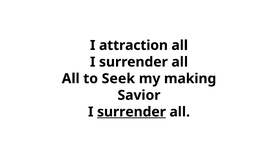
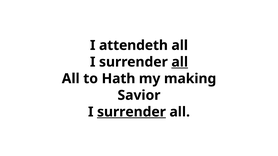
attraction: attraction -> attendeth (133, 45)
all underline: none -> present (180, 62)
Seek: Seek -> Hath (118, 79)
